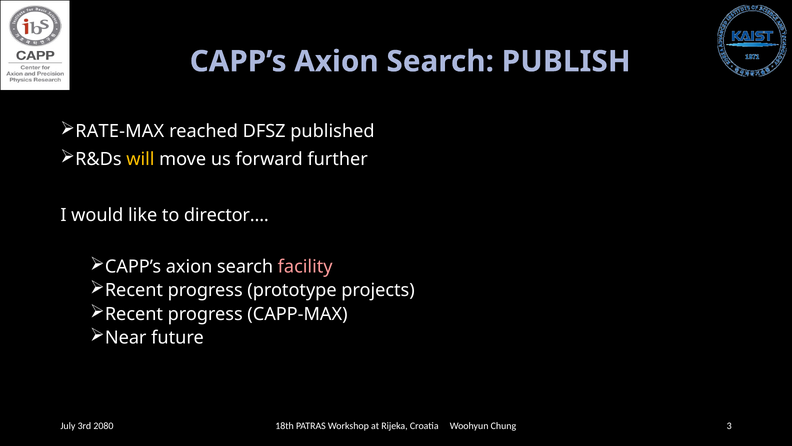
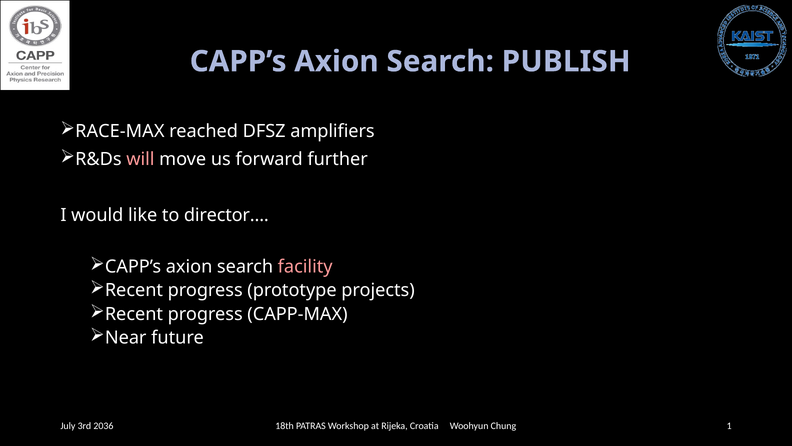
RATE-MAX: RATE-MAX -> RACE-MAX (120, 131)
published: published -> amplifiers (332, 131)
will colour: yellow -> pink (140, 159)
2080: 2080 -> 2036 (103, 425)
3: 3 -> 1 (729, 425)
